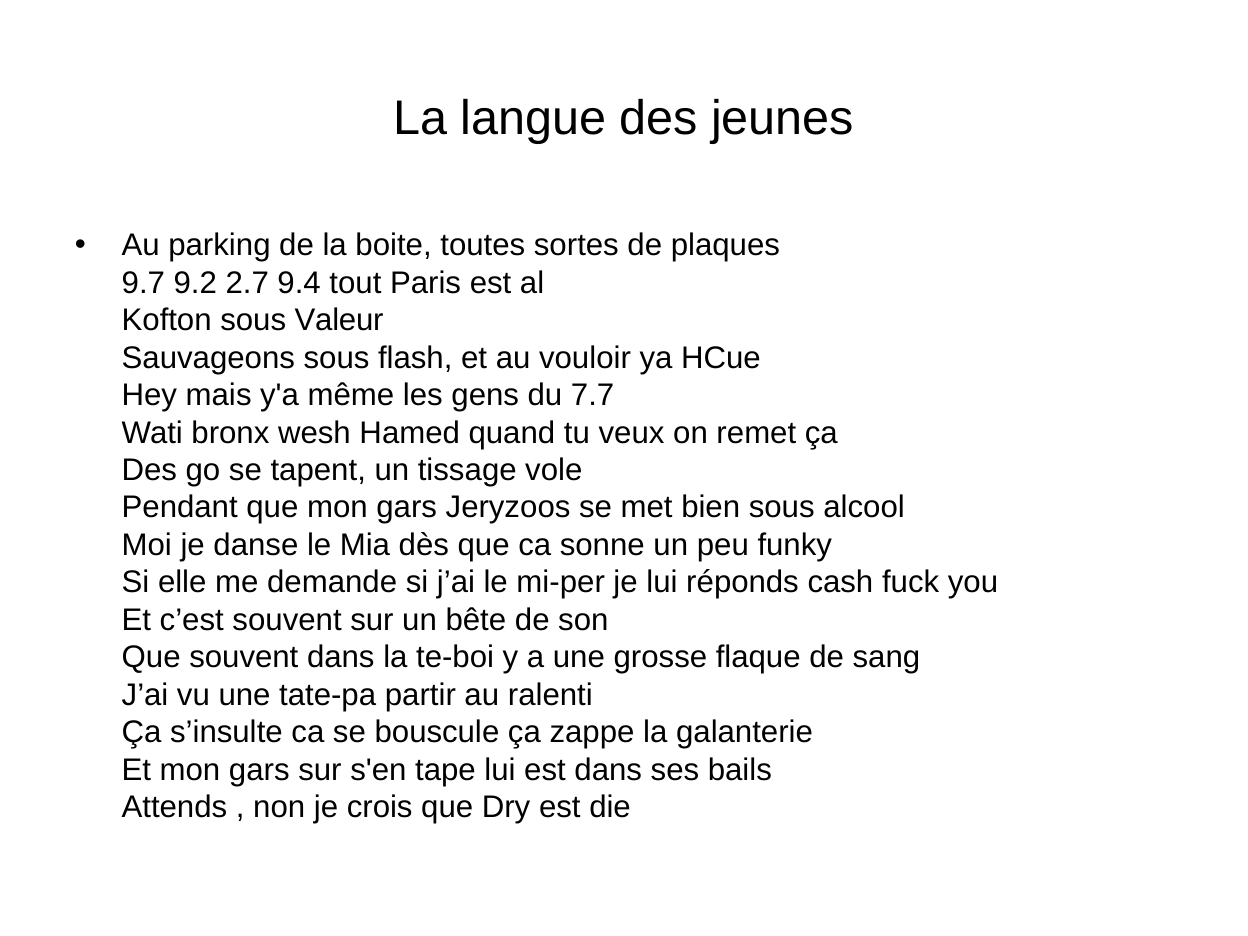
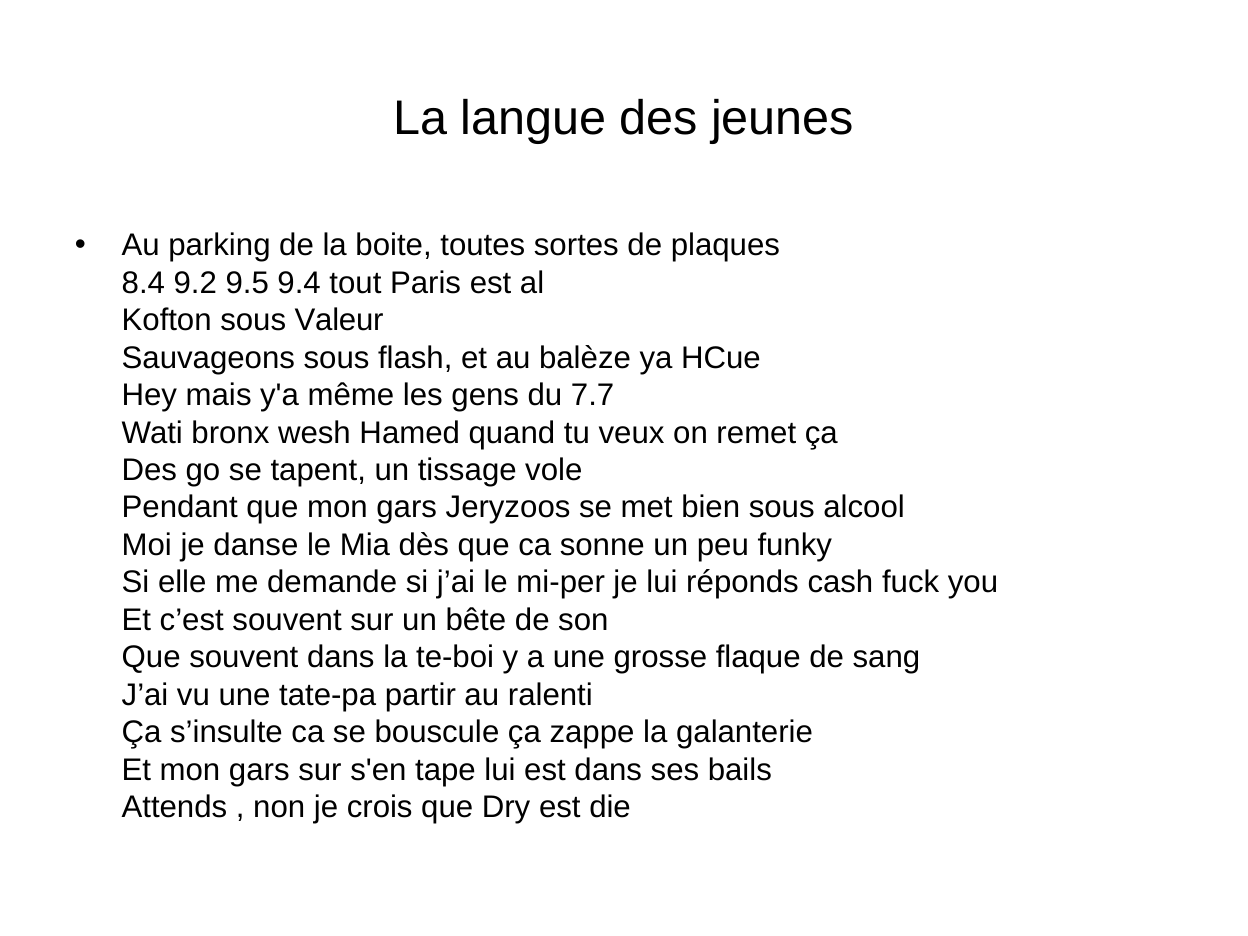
9.7: 9.7 -> 8.4 (143, 283)
2.7: 2.7 -> 9.5 (247, 283)
vouloir: vouloir -> balèze (585, 358)
